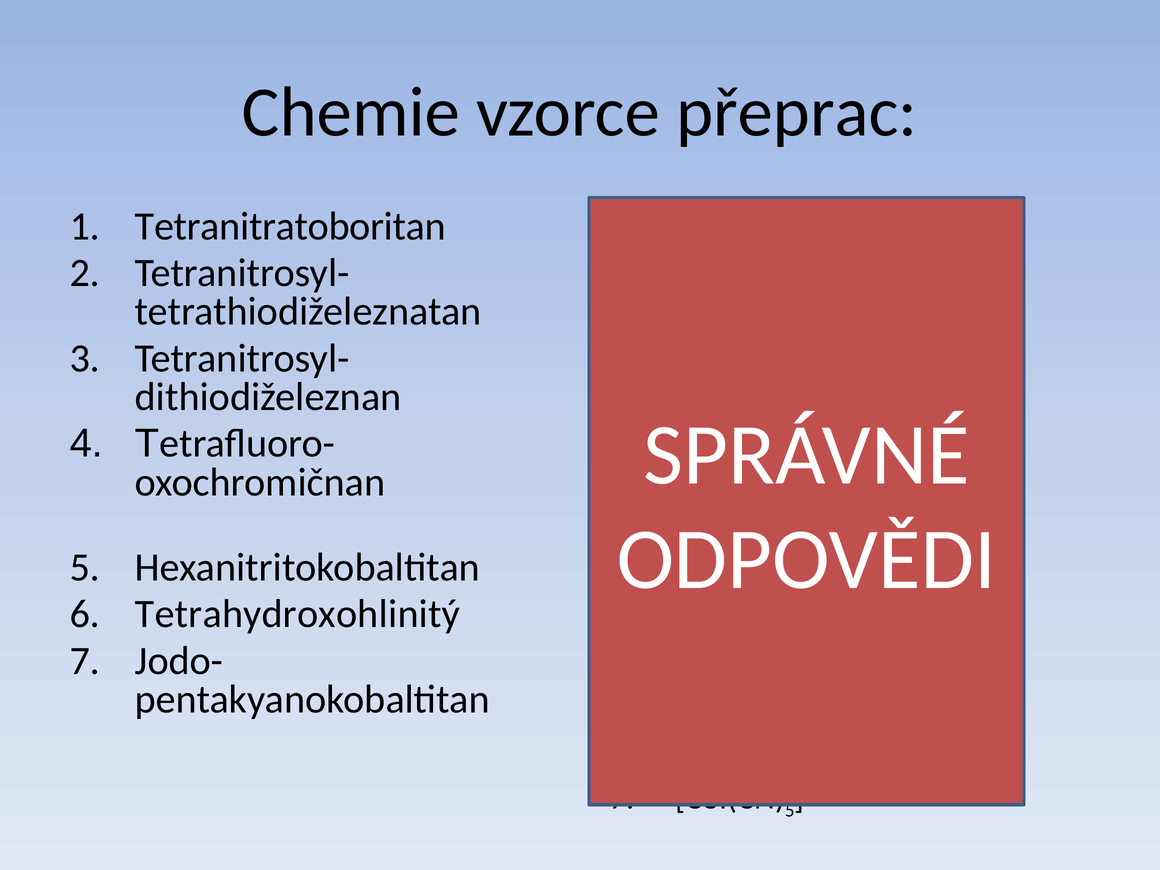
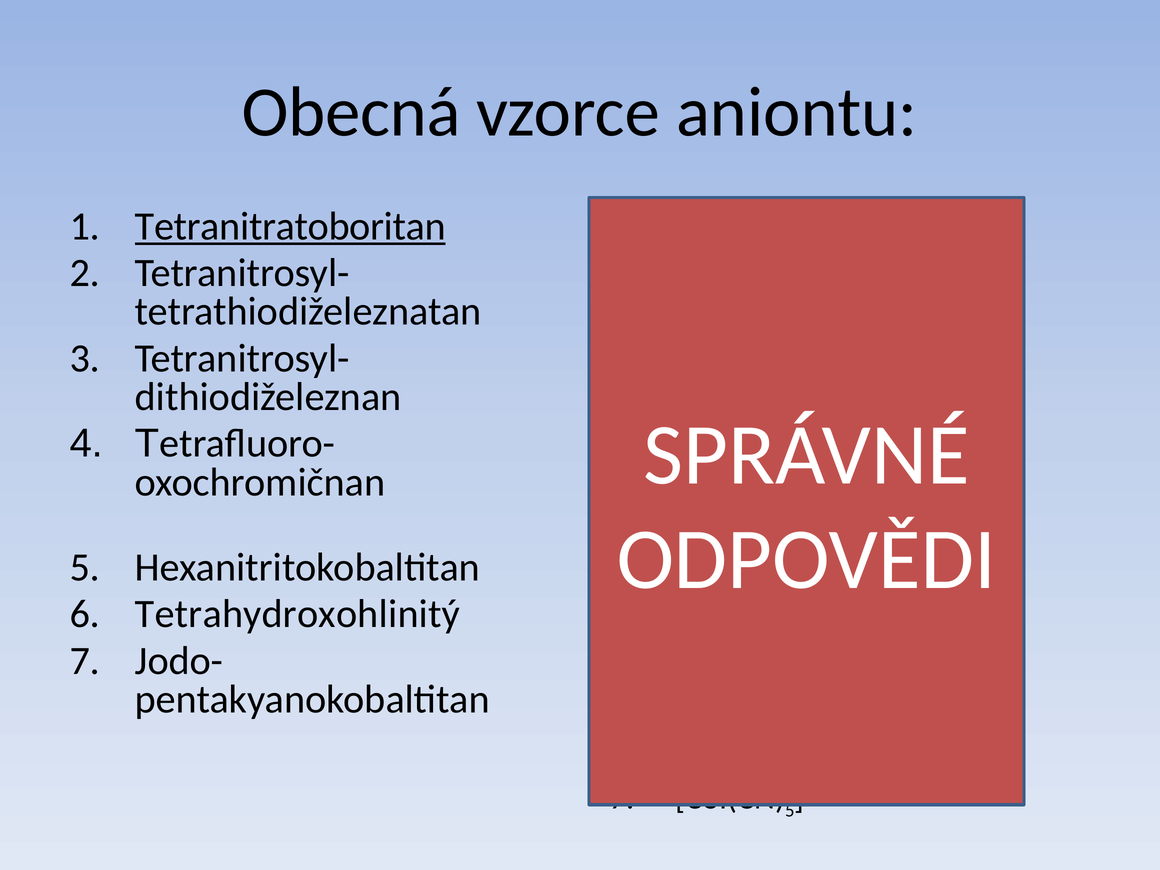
Chemie: Chemie -> Obecná (351, 112)
přeprac: přeprac -> aniontu (797, 112)
Tetranitratoboritan underline: none -> present (290, 226)
